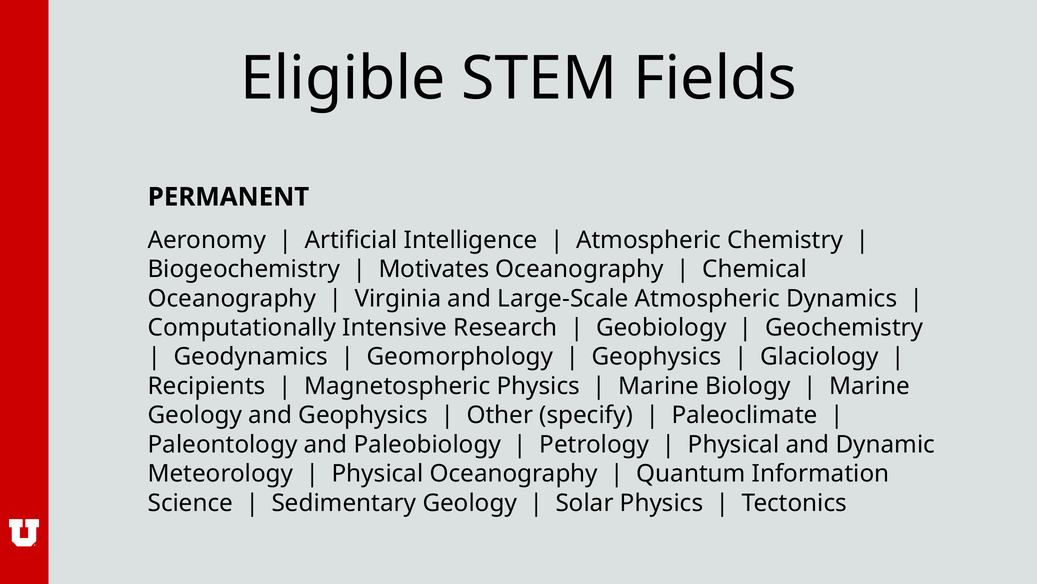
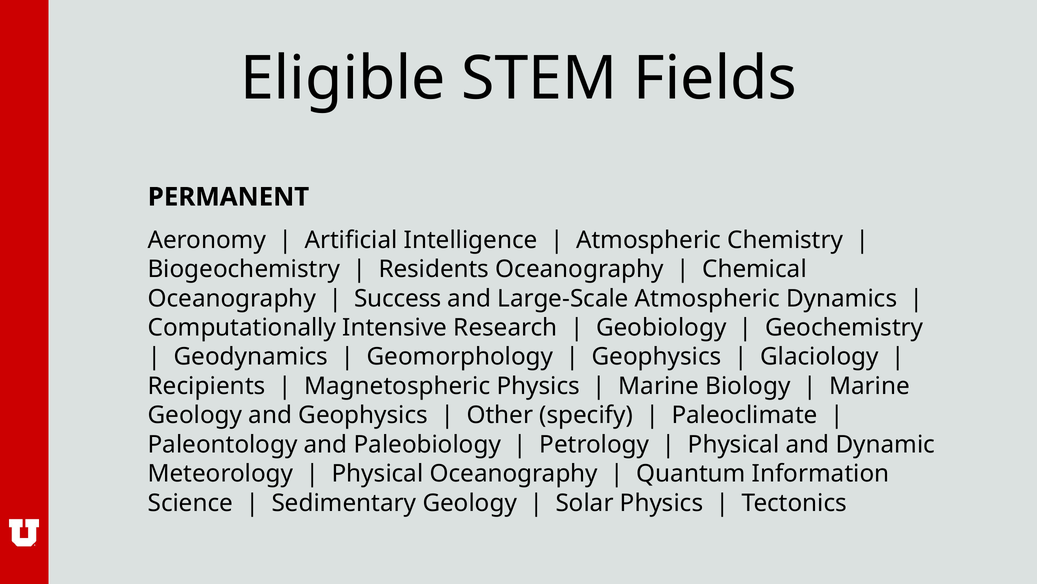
Motivates: Motivates -> Residents (434, 269)
Virginia: Virginia -> Success (398, 298)
